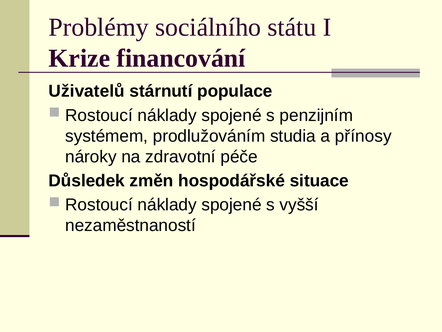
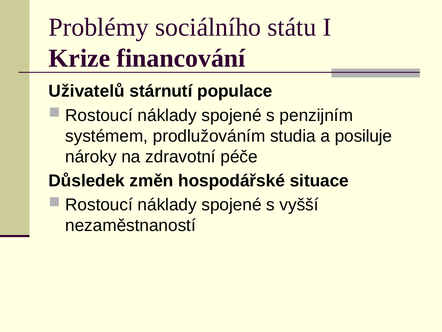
přínosy: přínosy -> posiluje (364, 136)
